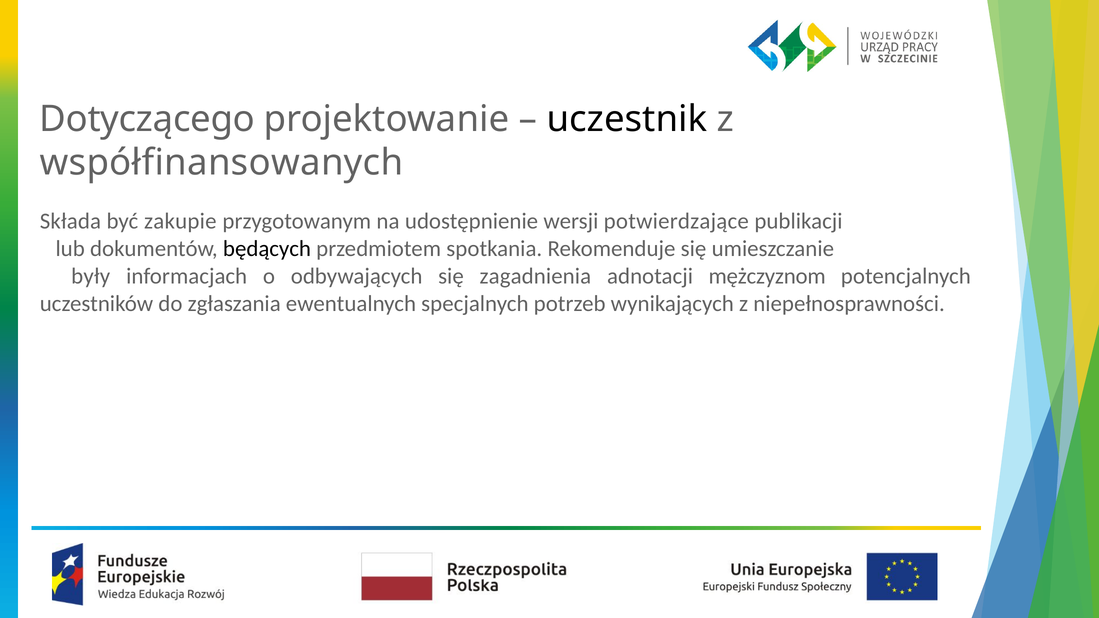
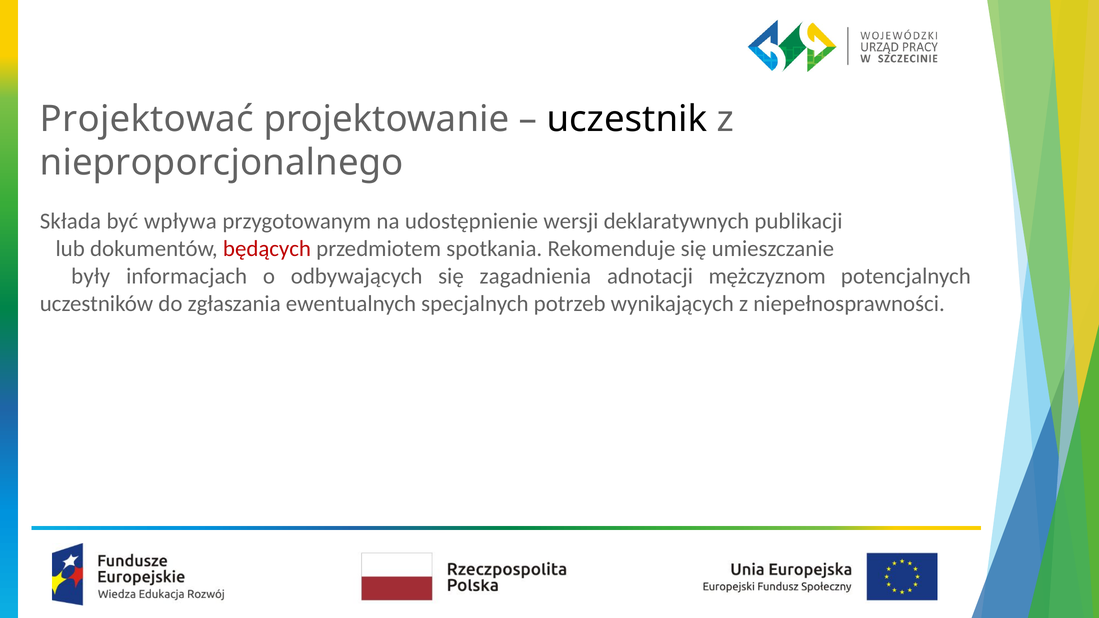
Dotyczącego: Dotyczącego -> Projektować (147, 119)
współfinansowanych: współfinansowanych -> nieproporcjonalnego (222, 163)
zakupie: zakupie -> wpływa (180, 221)
potwierdzające: potwierdzające -> deklaratywnych (676, 221)
będących colour: black -> red (267, 249)
